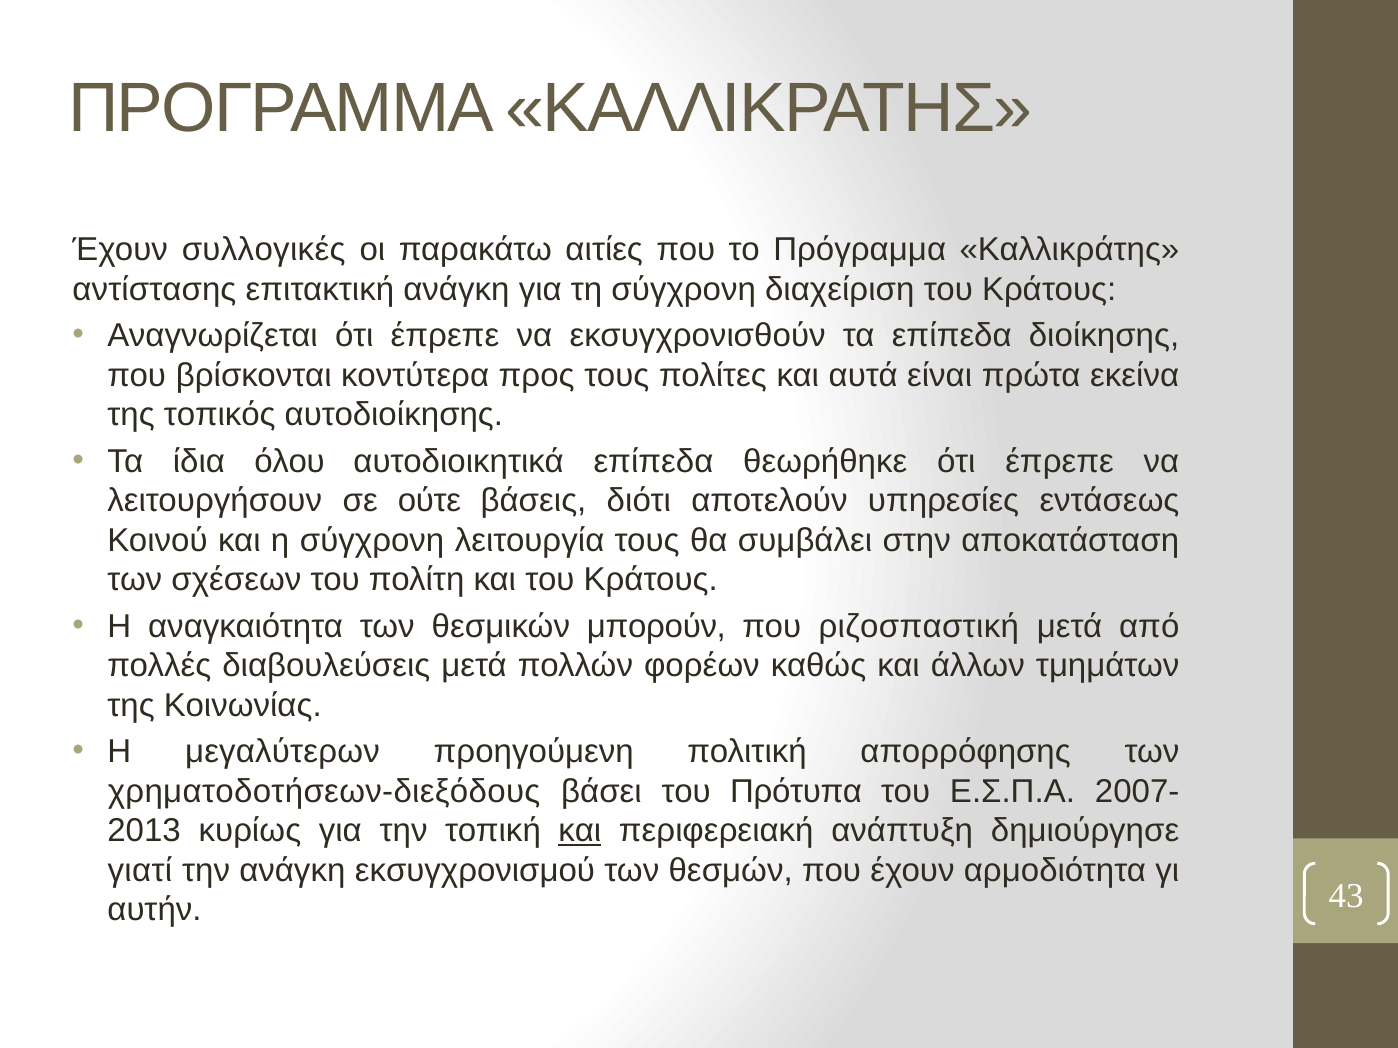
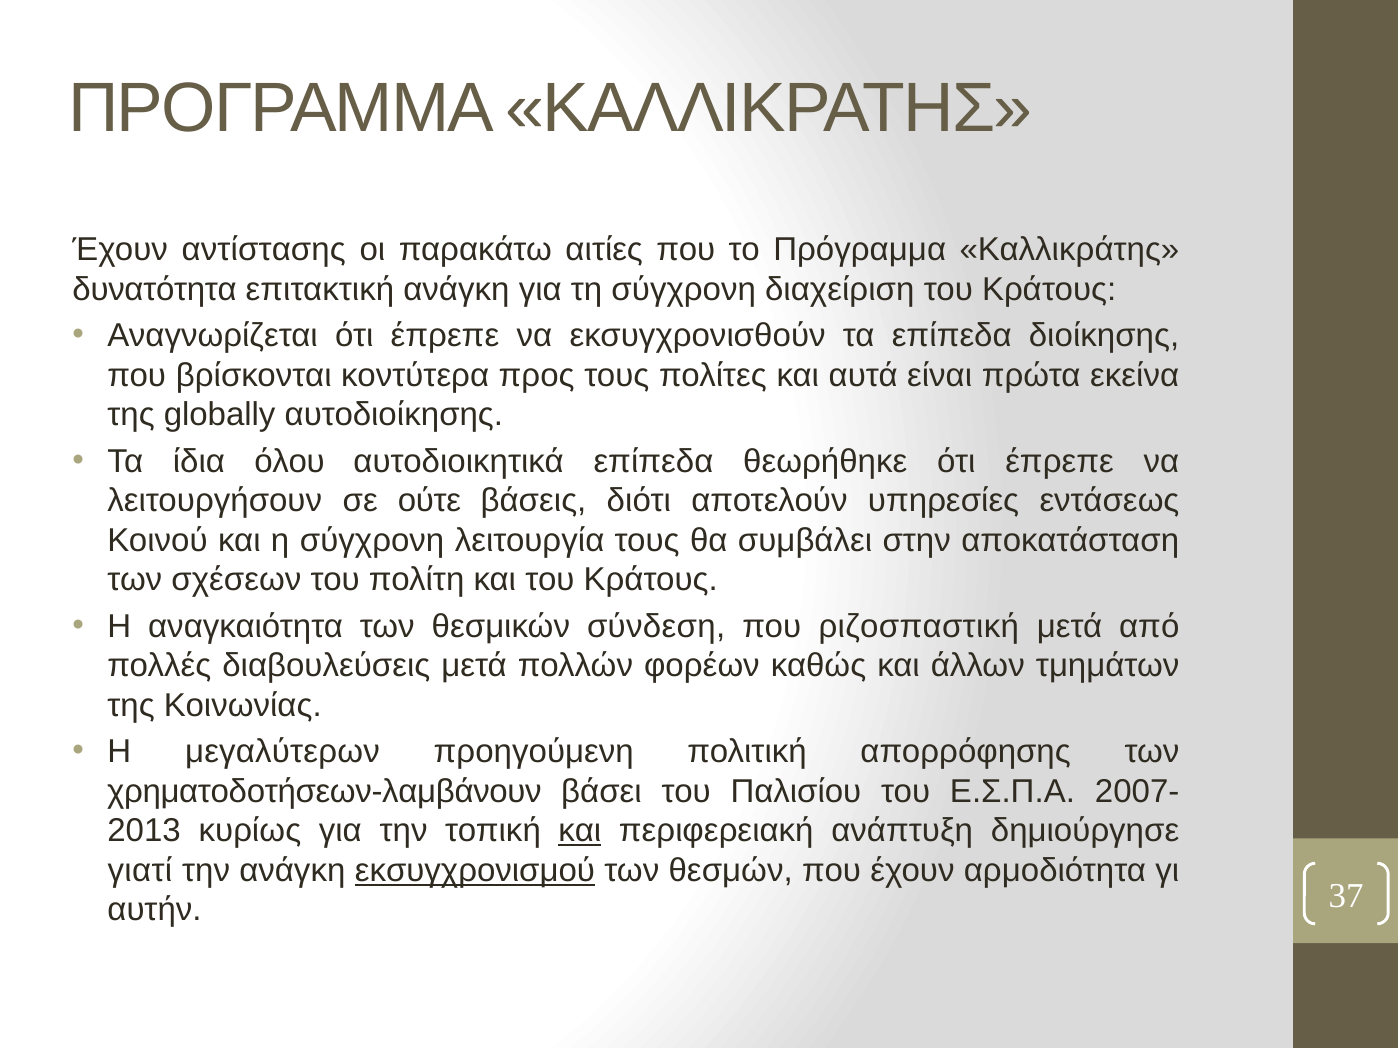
συλλογικές: συλλογικές -> αντίστασης (264, 250)
αντίστασης: αντίστασης -> δυνατότητα (155, 290)
τοπικός: τοπικός -> globally (220, 415)
μπορούν: μπορούν -> σύνδεση (656, 627)
χρηματοδοτήσεων-διεξόδους: χρηματοδοτήσεων-διεξόδους -> χρηματοδοτήσεων-λαμβάνουν (324, 792)
Πρότυπα: Πρότυπα -> Παλισίου (796, 792)
εκσυγχρονισμού underline: none -> present (475, 871)
43: 43 -> 37 (1346, 896)
